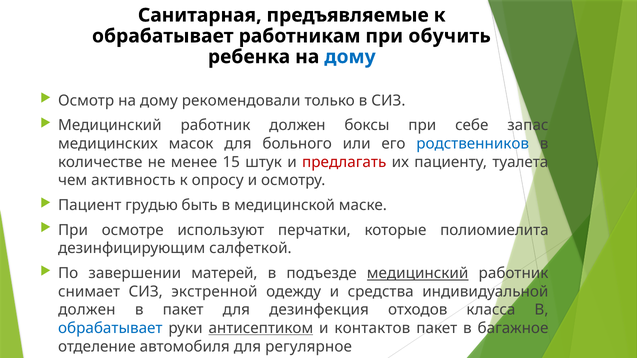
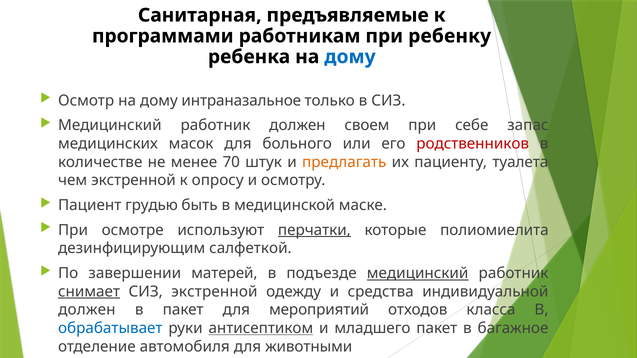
обрабатывает: обрабатывает -> программами (163, 36)
обучить: обучить -> ребенку (450, 36)
рекомендовали: рекомендовали -> интраназальное (241, 101)
боксы: боксы -> своем (367, 126)
родственников colour: blue -> red (473, 144)
15: 15 -> 70 (231, 162)
предлагать colour: red -> orange (344, 162)
чем активность: активность -> экстренной (133, 180)
перчатки underline: none -> present (314, 230)
снимает underline: none -> present (89, 292)
дезинфекция: дезинфекция -> мероприятий (319, 310)
контактов: контактов -> младшего (372, 328)
регулярное: регулярное -> животными (309, 347)
